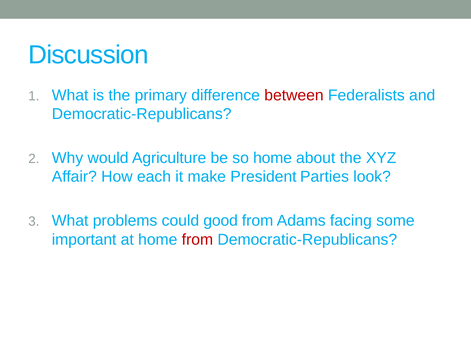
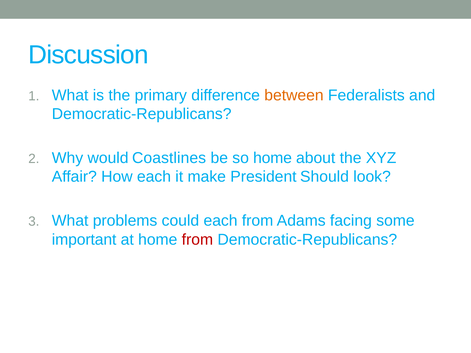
between colour: red -> orange (294, 95)
Agriculture: Agriculture -> Coastlines (169, 158)
Parties: Parties -> Should (325, 177)
could good: good -> each (221, 221)
